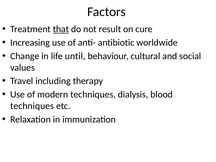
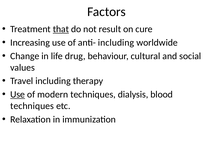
anti- antibiotic: antibiotic -> including (116, 43)
until: until -> drug (75, 56)
Use underline: none -> present (18, 94)
